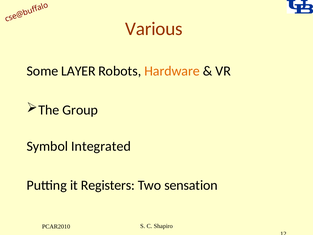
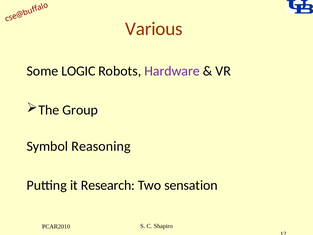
LAYER: LAYER -> LOGIC (78, 71)
Hardware colour: orange -> purple (172, 71)
Integrated: Integrated -> Reasoning (101, 146)
Registers: Registers -> Research (108, 185)
